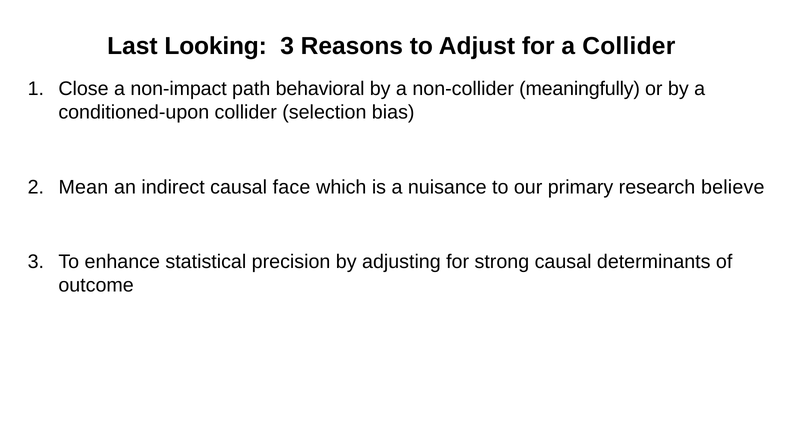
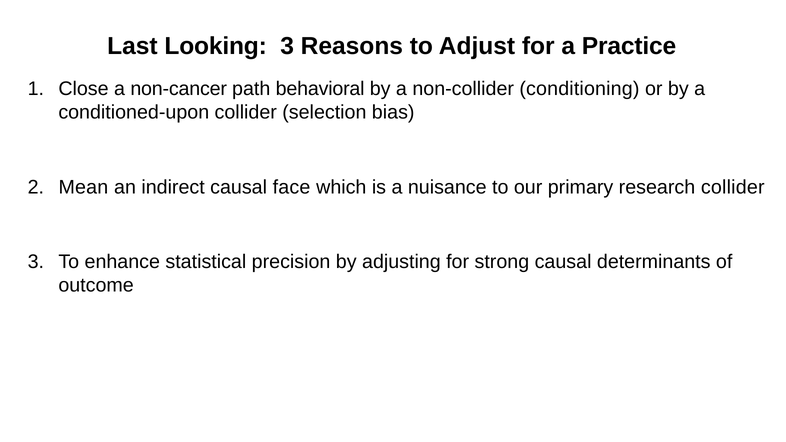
a Collider: Collider -> Practice (629, 46)
non-impact: non-impact -> non-cancer (179, 89)
meaningfully: meaningfully -> conditioning (579, 89)
research believe: believe -> collider (733, 187)
